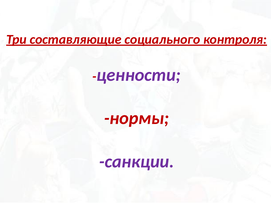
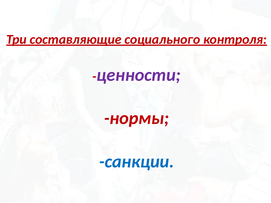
санкции colour: purple -> blue (137, 162)
